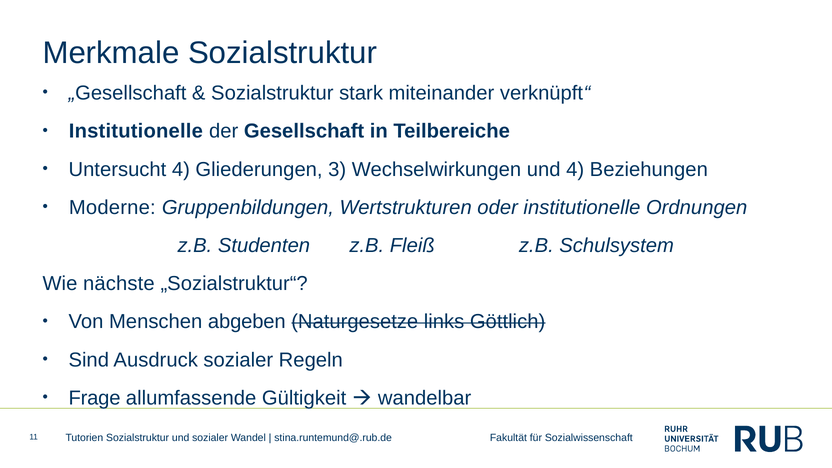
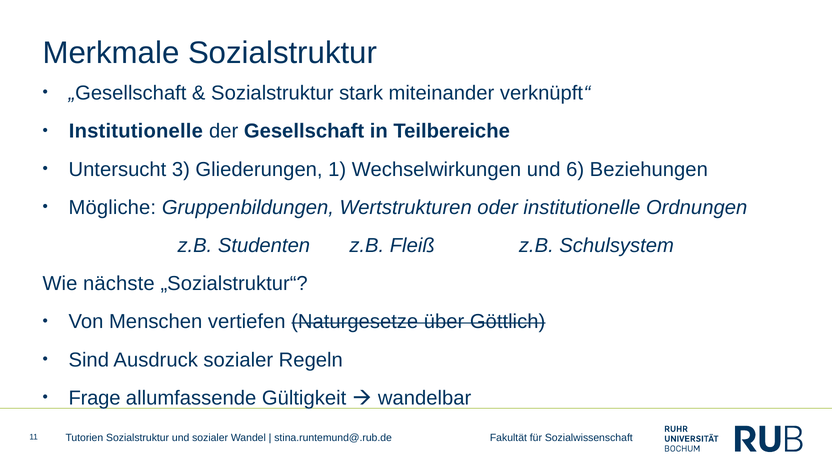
Untersucht 4: 4 -> 3 (181, 169)
3: 3 -> 1 (337, 169)
und 4: 4 -> 6 (575, 169)
Moderne: Moderne -> Mögliche (112, 207)
abgeben: abgeben -> vertiefen (247, 322)
links: links -> über (444, 322)
